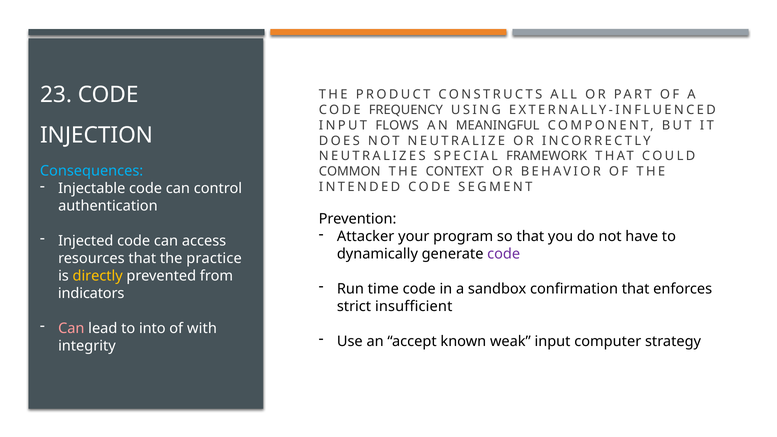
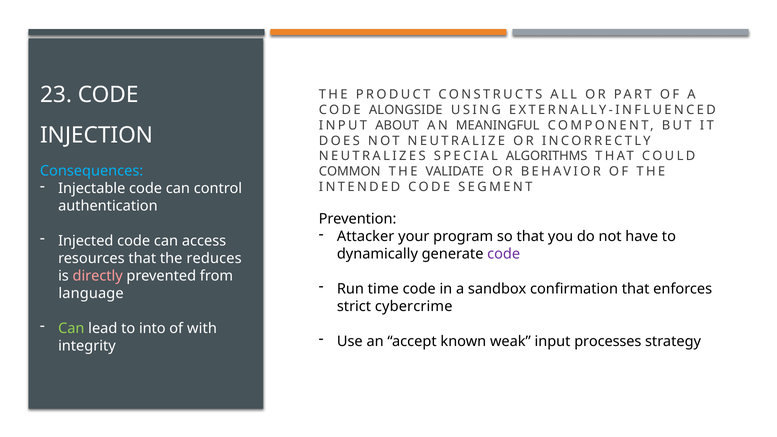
FREQUENCY: FREQUENCY -> ALONGSIDE (406, 110)
FLOWS: FLOWS -> ABOUT (397, 125)
FRAMEWORK: FRAMEWORK -> ALGORITHMS (547, 156)
CONTEXT: CONTEXT -> VALIDATE (455, 172)
practice: practice -> reduces (214, 259)
directly colour: yellow -> pink (98, 276)
indicators: indicators -> language (91, 294)
insufficient: insufficient -> cybercrime (414, 307)
Can colour: pink -> light green (71, 329)
computer: computer -> processes (608, 342)
